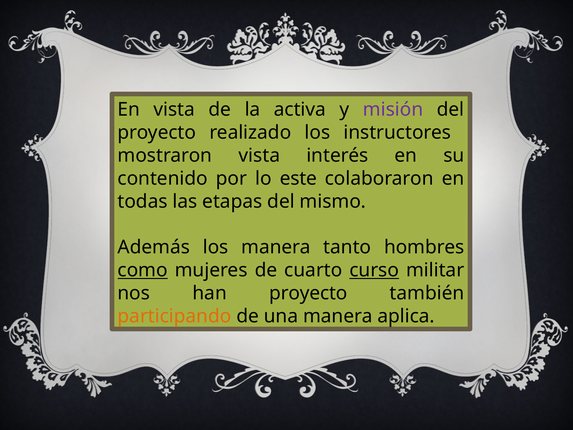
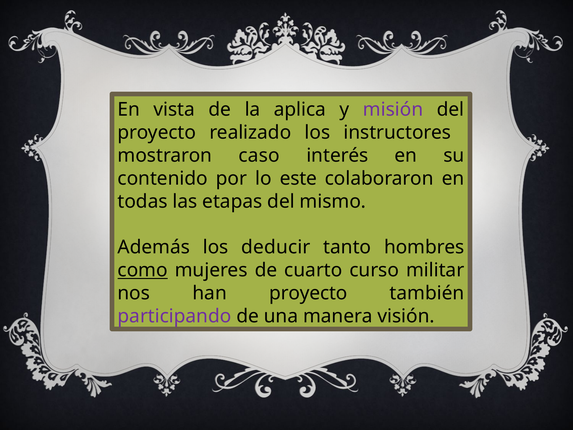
activa: activa -> aplica (300, 110)
mostraron vista: vista -> caso (259, 155)
los manera: manera -> deducir (276, 247)
curso underline: present -> none (374, 270)
participando colour: orange -> purple (174, 316)
aplica: aplica -> visión (406, 316)
